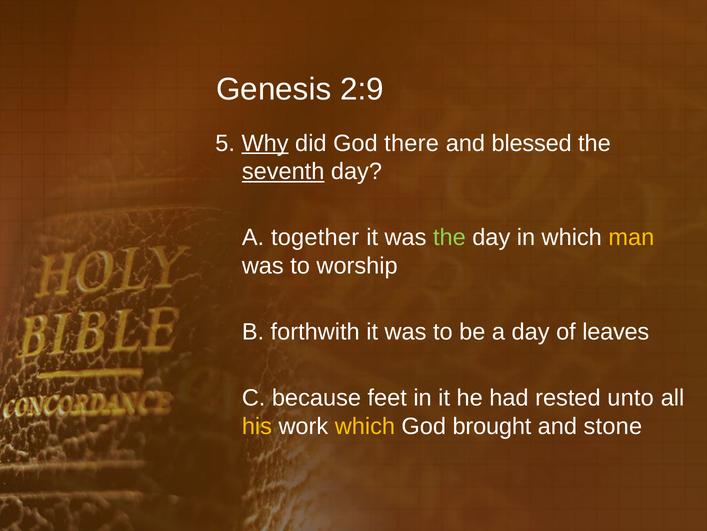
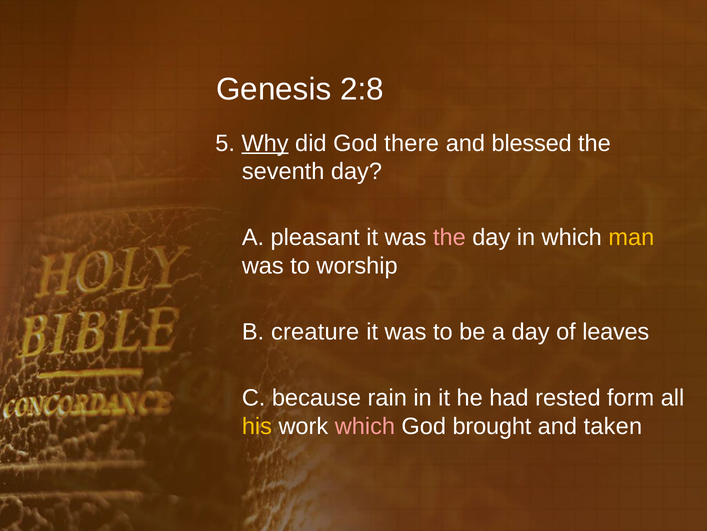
2:9: 2:9 -> 2:8 (362, 89)
seventh underline: present -> none (283, 171)
together: together -> pleasant (315, 237)
the colour: light green -> pink (449, 237)
forthwith: forthwith -> creature (315, 332)
feet: feet -> rain (387, 398)
unto: unto -> form (631, 398)
which colour: yellow -> pink (365, 426)
stone: stone -> taken (613, 426)
